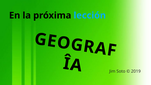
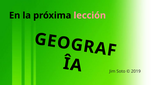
lección colour: light blue -> pink (90, 15)
